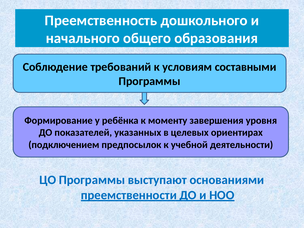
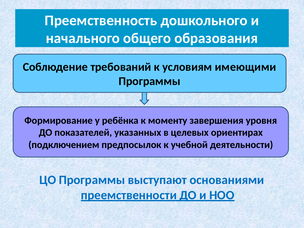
составными: составными -> имеющими (246, 67)
